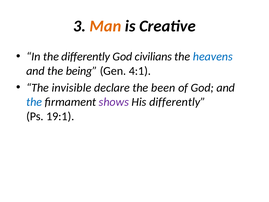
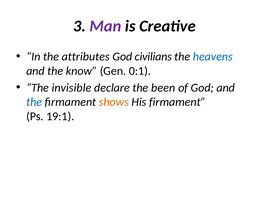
Man colour: orange -> purple (105, 26)
the differently: differently -> attributes (86, 56)
being: being -> know (82, 71)
4:1: 4:1 -> 0:1 (140, 71)
shows colour: purple -> orange (114, 102)
His differently: differently -> firmament (177, 102)
